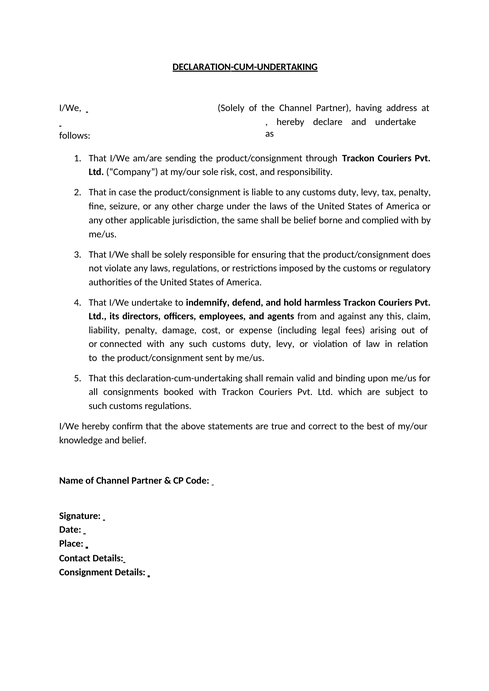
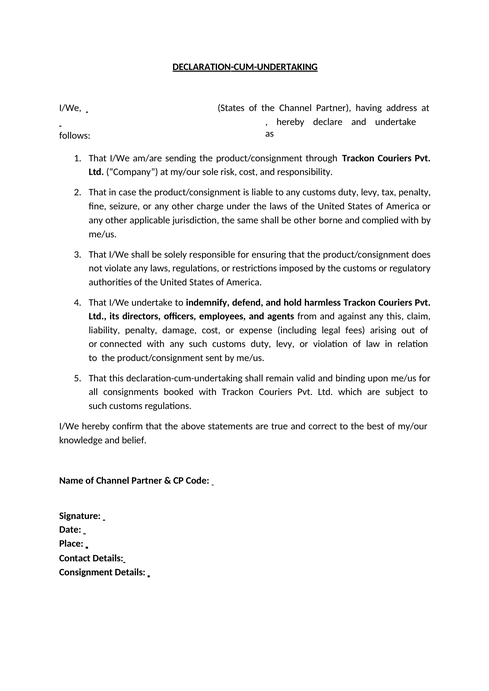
Solely: Solely -> States (231, 108)
be belief: belief -> other (305, 221)
